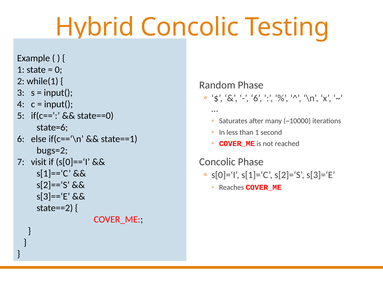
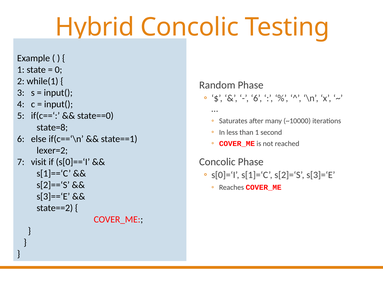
state=6: state=6 -> state=8 (52, 127)
bugs=2: bugs=2 -> lexer=2 (52, 150)
